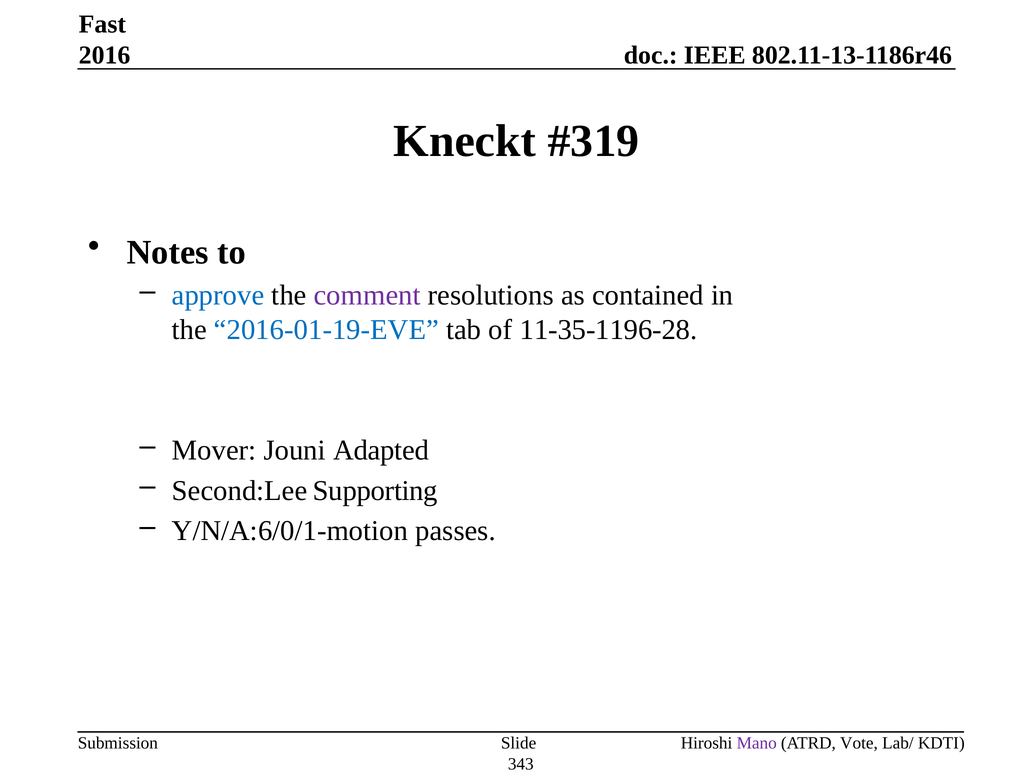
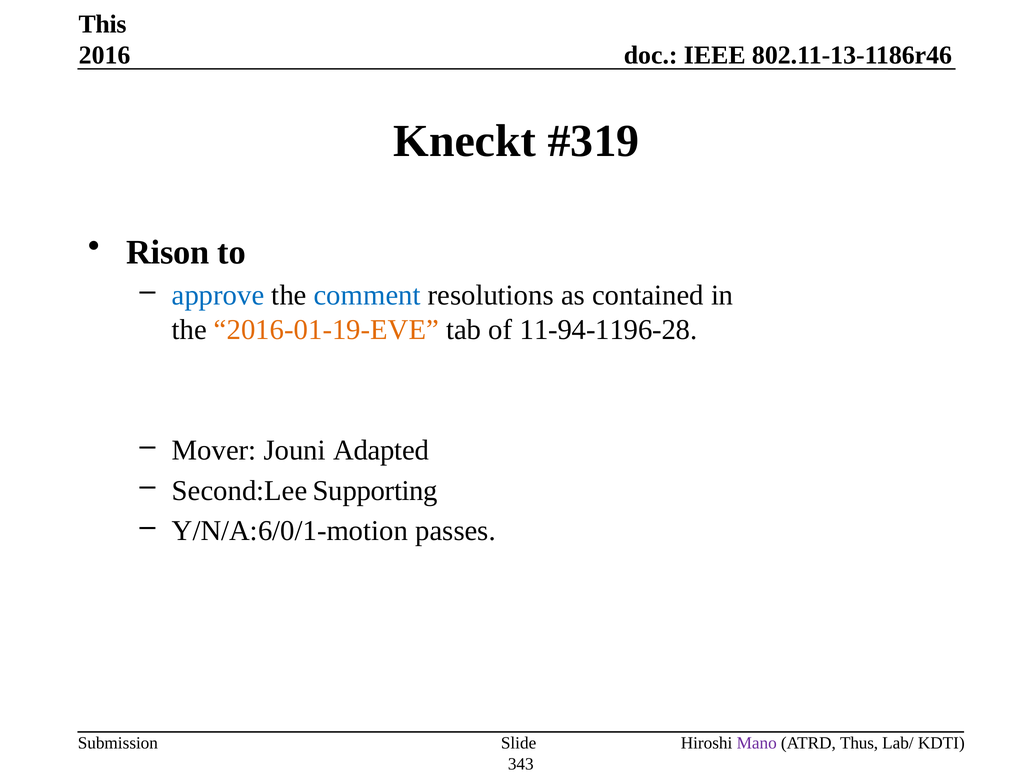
Fast: Fast -> This (103, 24)
Notes: Notes -> Rison (168, 252)
comment colour: purple -> blue (367, 295)
2016-01-19-EVE colour: blue -> orange (326, 330)
11-35-1196-28: 11-35-1196-28 -> 11-94-1196-28 (609, 330)
Vote: Vote -> Thus (859, 743)
